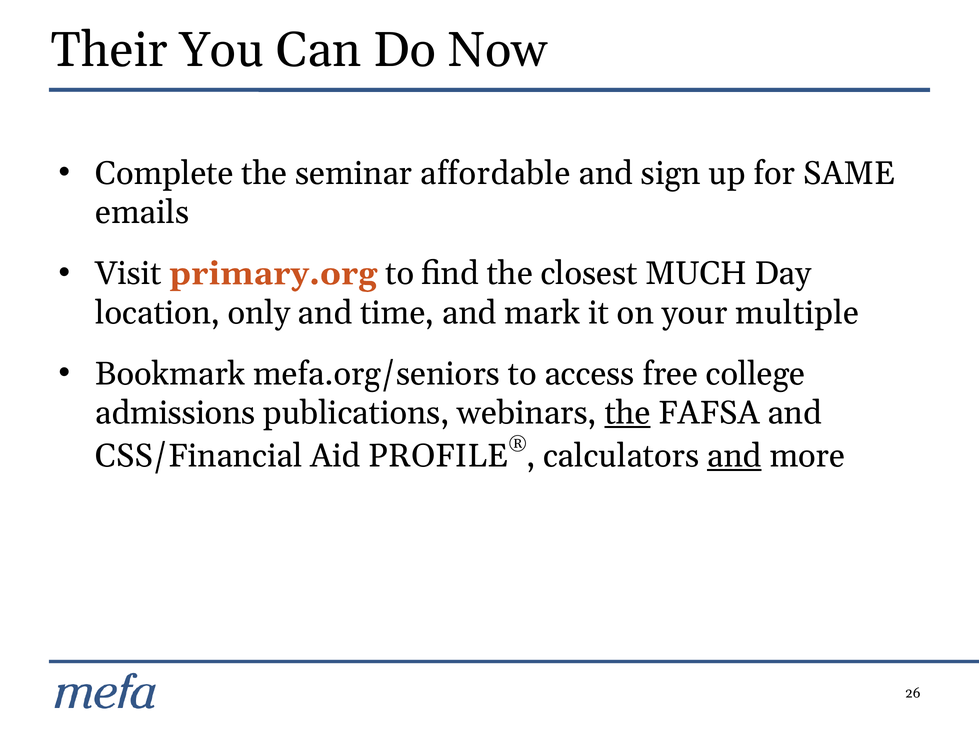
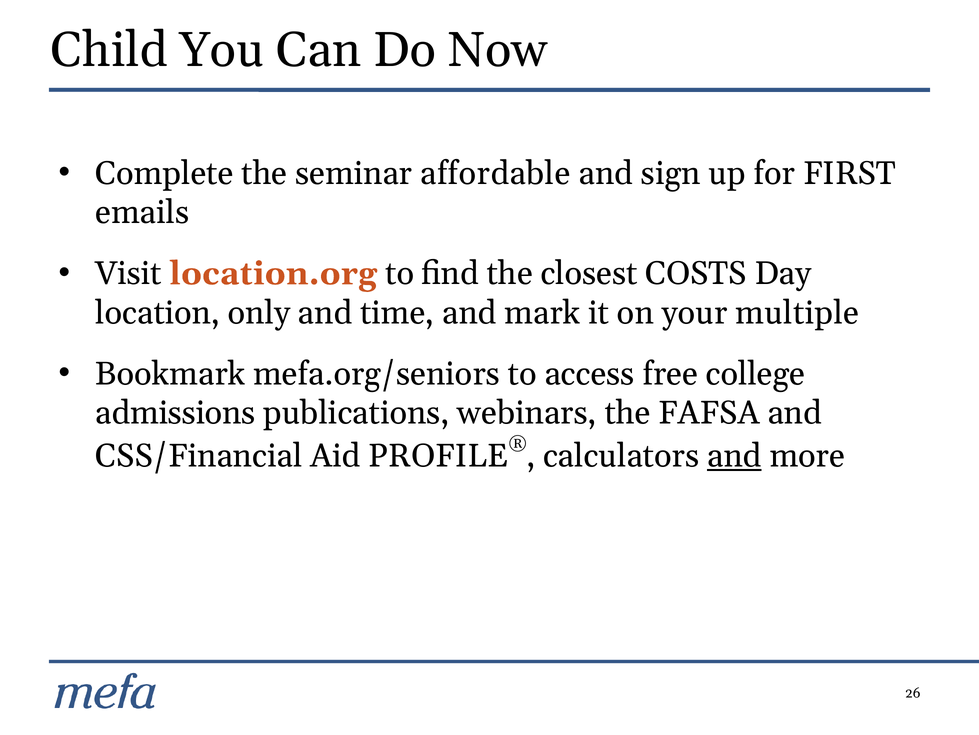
Their: Their -> Child (109, 50)
SAME: SAME -> FIRST (850, 173)
primary.org: primary.org -> location.org (273, 273)
MUCH: MUCH -> COSTS (696, 273)
the underline: present -> none (628, 413)
